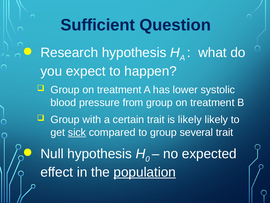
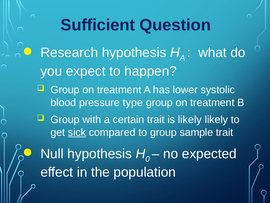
from: from -> type (133, 102)
several: several -> sample (196, 132)
population underline: present -> none (145, 172)
